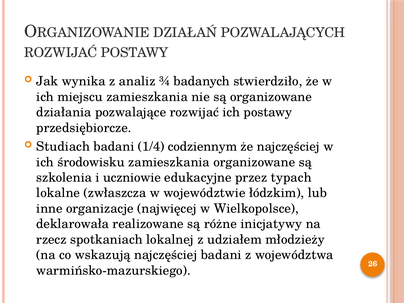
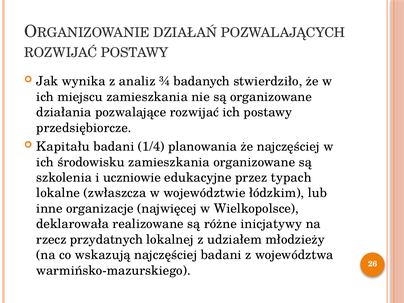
Studiach: Studiach -> Kapitału (63, 147)
codziennym: codziennym -> planowania (203, 147)
spotkaniach: spotkaniach -> przydatnych (106, 239)
